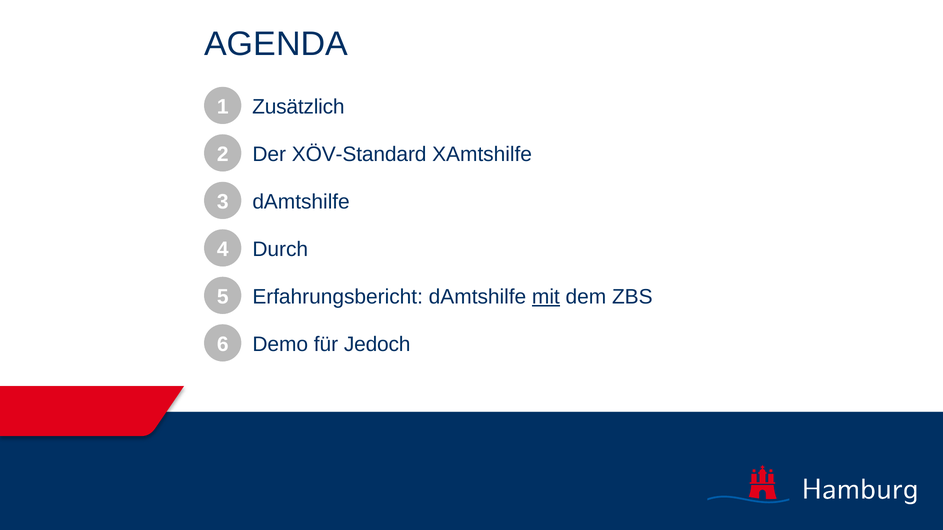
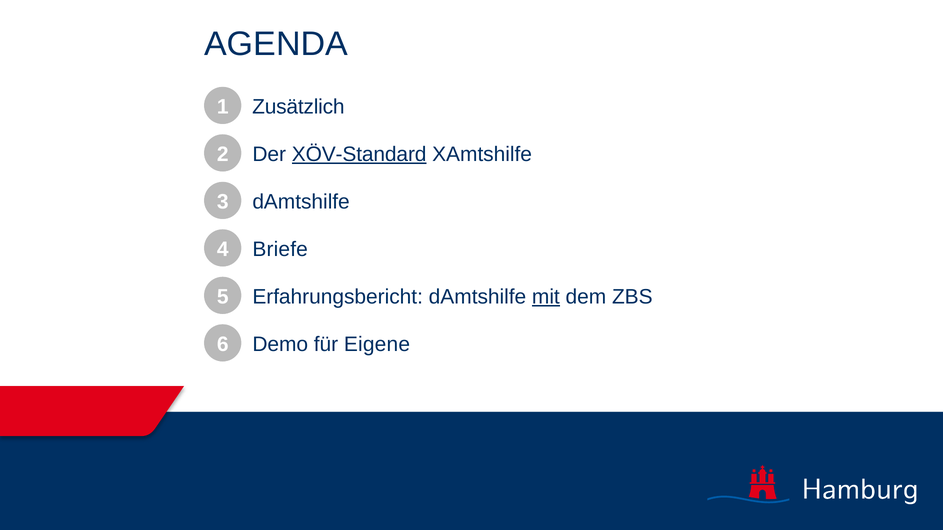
XÖV-Standard underline: none -> present (359, 155)
Durch: Durch -> Briefe (280, 250)
Jedoch: Jedoch -> Eigene (377, 345)
